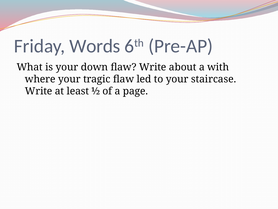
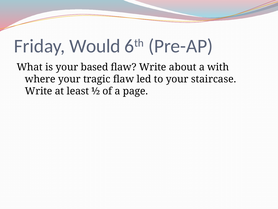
Words: Words -> Would (95, 46)
down: down -> based (94, 67)
